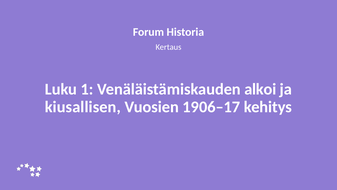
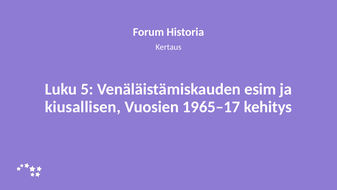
1: 1 -> 5 (87, 89)
alkoi: alkoi -> esim (260, 89)
1906–17: 1906–17 -> 1965–17 (211, 107)
